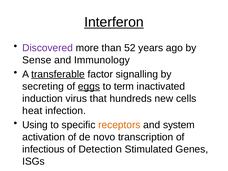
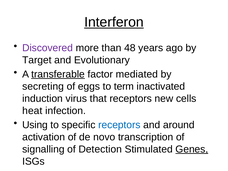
52: 52 -> 48 (130, 48)
Sense: Sense -> Target (37, 60)
Immunology: Immunology -> Evolutionary (102, 60)
signalling: signalling -> mediated (137, 74)
eggs underline: present -> none (89, 86)
that hundreds: hundreds -> receptors (131, 99)
receptors colour: orange -> blue (119, 125)
system: system -> around (179, 125)
infectious: infectious -> signalling (43, 149)
Genes underline: none -> present (192, 149)
